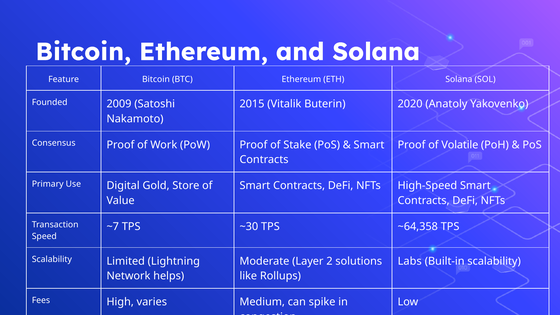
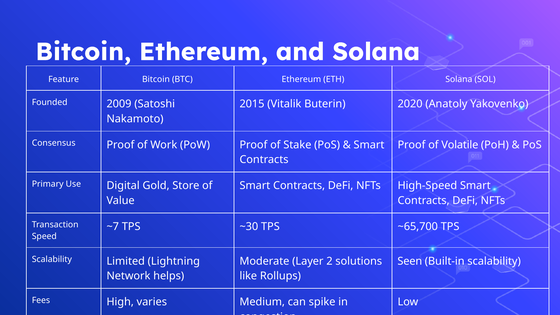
~64,358: ~64,358 -> ~65,700 (418, 227)
Labs: Labs -> Seen (410, 261)
